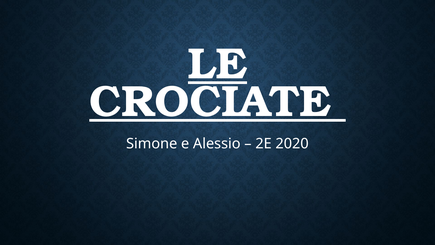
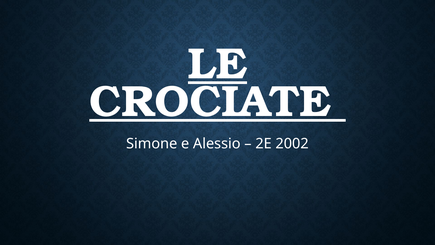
2020: 2020 -> 2002 (292, 143)
